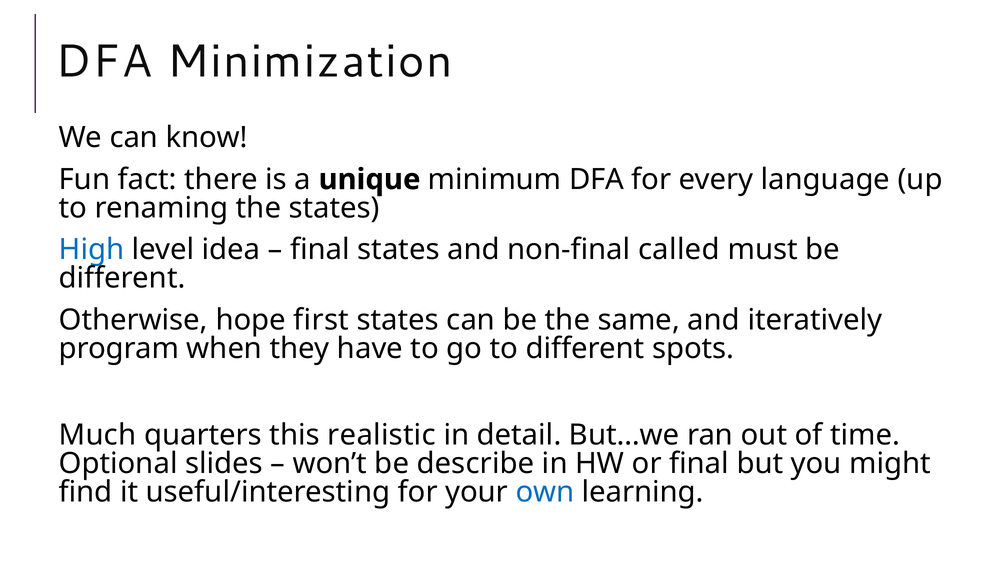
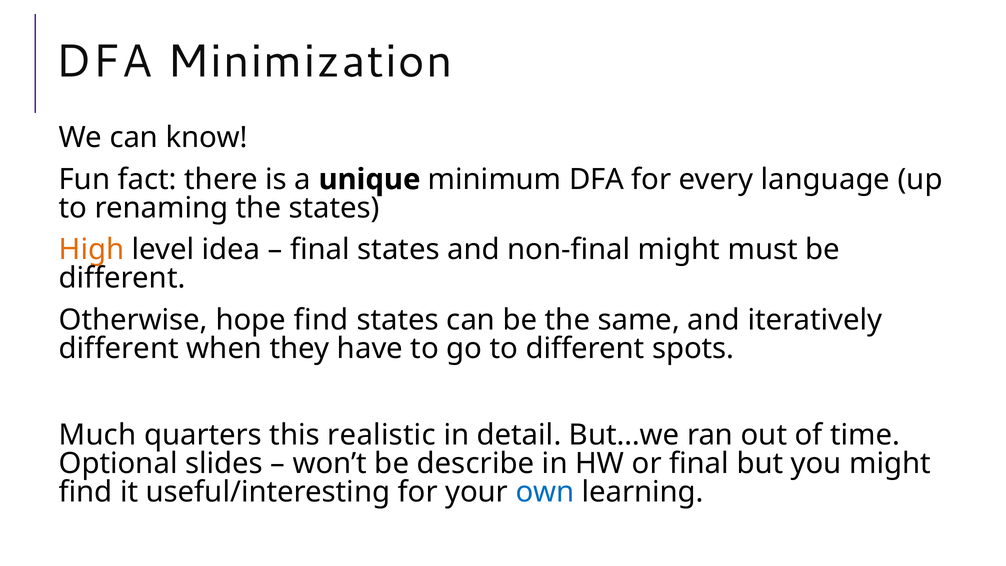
High colour: blue -> orange (92, 250)
non-final called: called -> might (679, 250)
hope first: first -> find (321, 320)
program: program -> different (119, 348)
